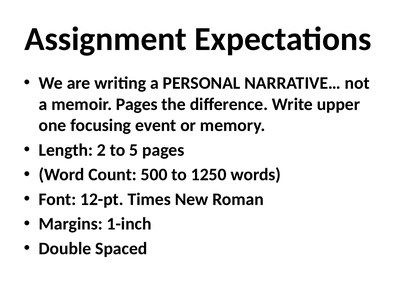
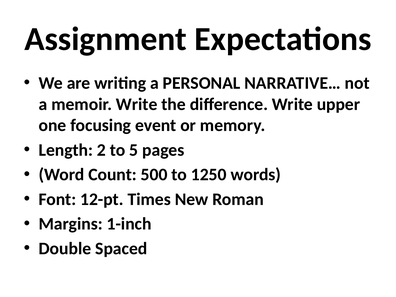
memoir Pages: Pages -> Write (137, 104)
